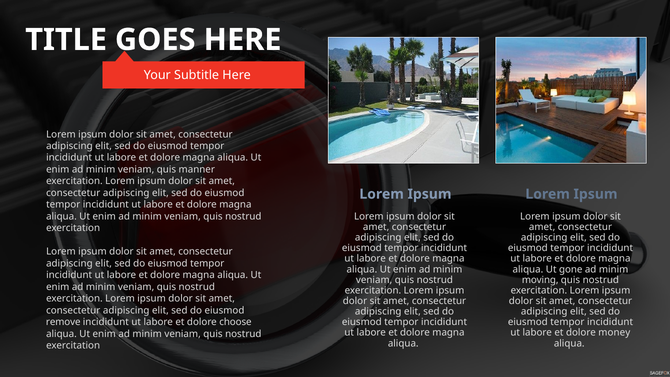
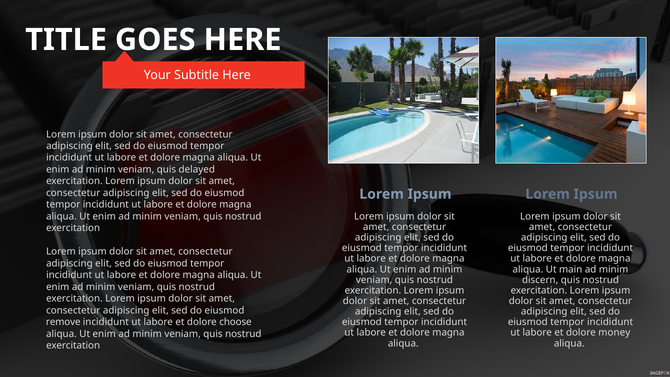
manner: manner -> delayed (197, 169)
gone: gone -> main (571, 269)
moving: moving -> discern (540, 280)
